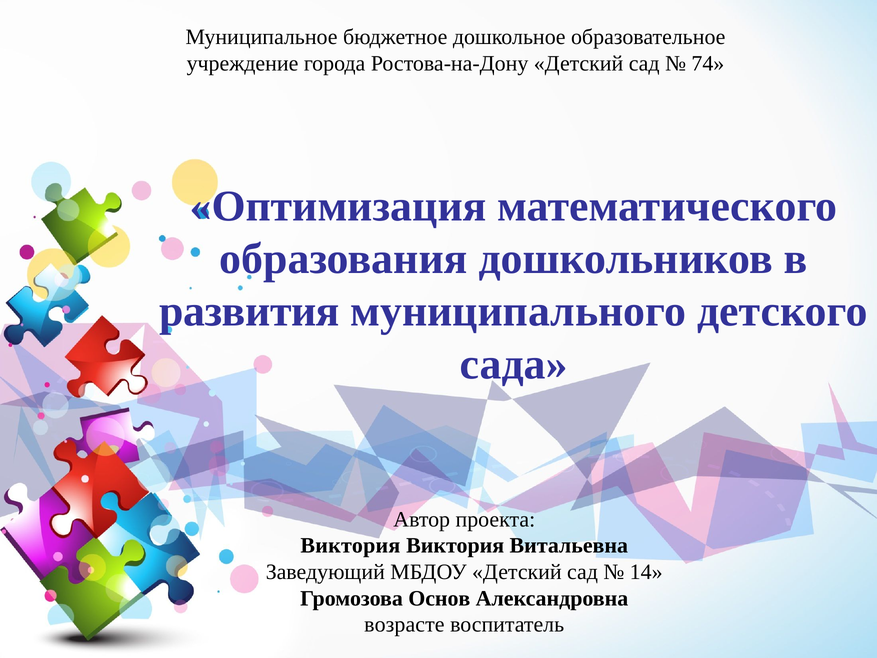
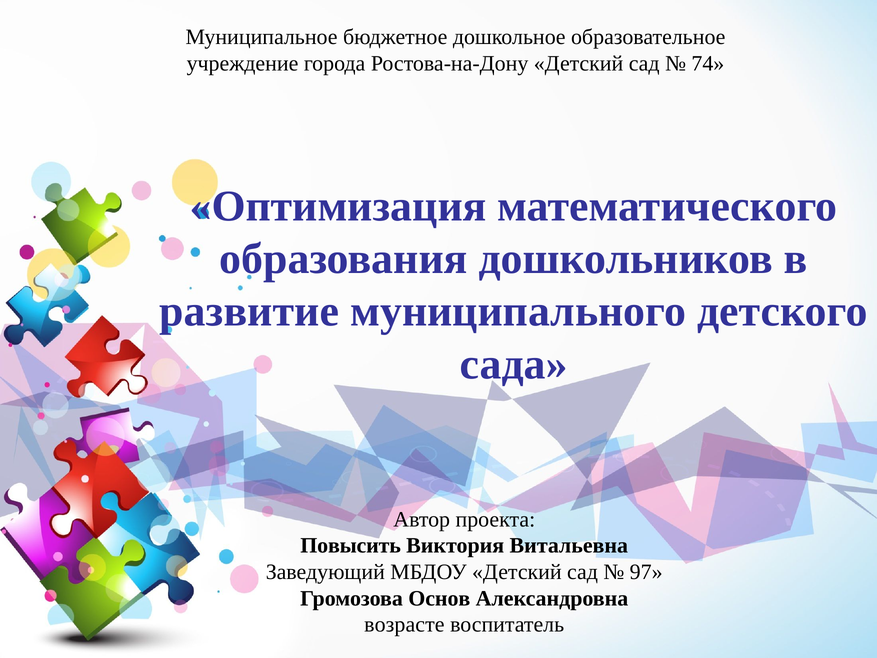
развития: развития -> развитие (249, 311)
Виктория: Виктория -> Повысить (351, 545)
14: 14 -> 97 (646, 572)
